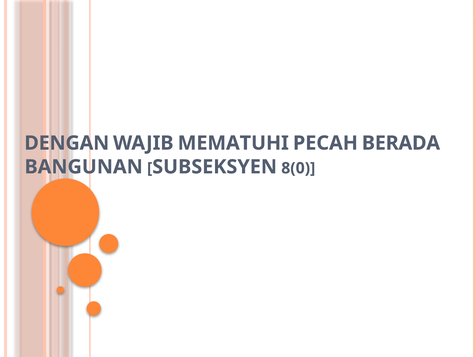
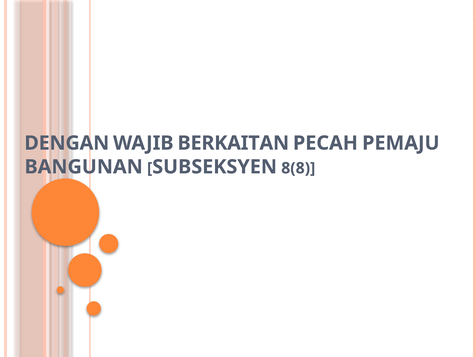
MEMATUHI: MEMATUHI -> BERKAITAN (233, 143)
BERADA: BERADA -> PEMAJU (401, 143)
8(0: 8(0 -> 8(8 (298, 168)
